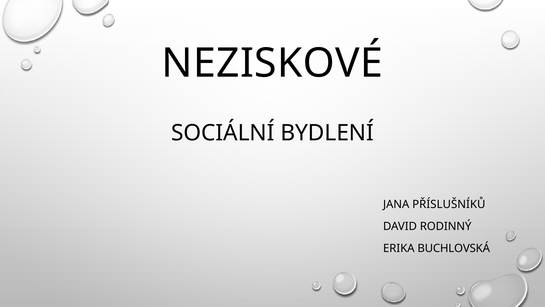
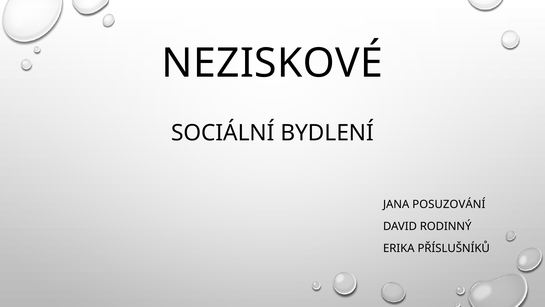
PŘÍSLUŠNÍKŮ: PŘÍSLUŠNÍKŮ -> POSUZOVÁNÍ (449, 204)
BUCHLOVSKÁ: BUCHLOVSKÁ -> PŘÍSLUŠNÍKŮ (454, 248)
